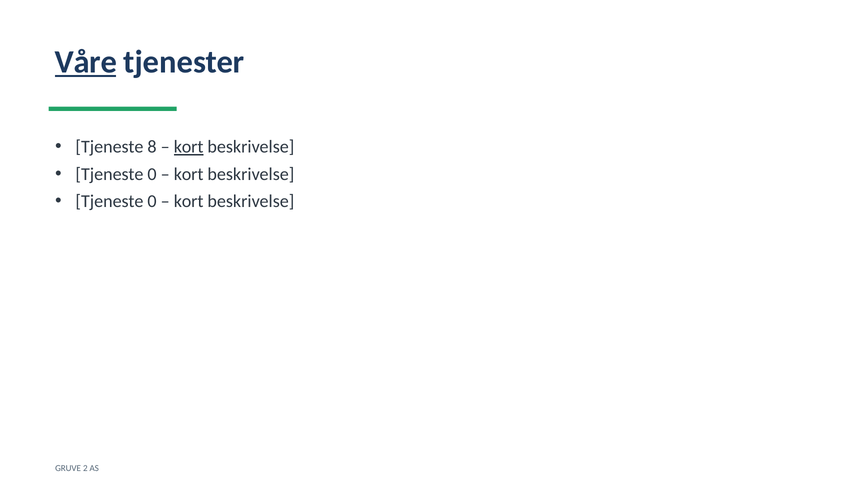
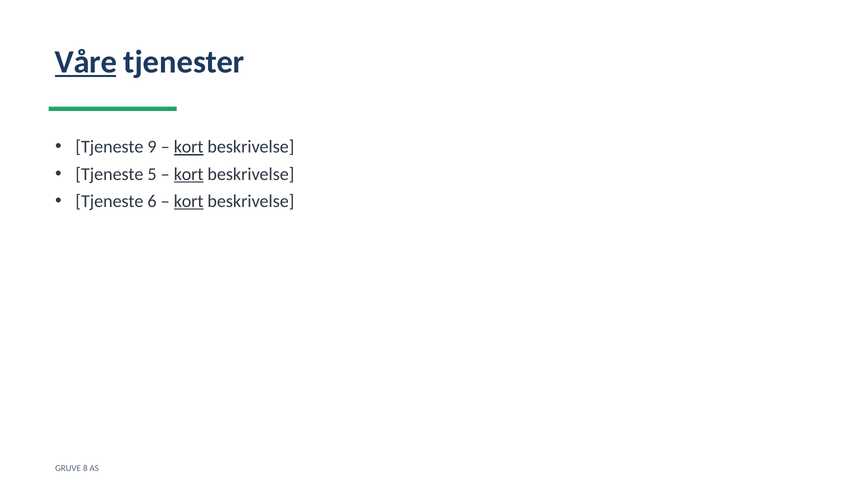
8: 8 -> 9 (152, 147)
0: 0 -> 5 (152, 174)
kort underline: none -> present (189, 174)
0: 0 -> 6 (152, 201)
kort underline: none -> present (189, 201)
2: 2 -> 8 (85, 468)
